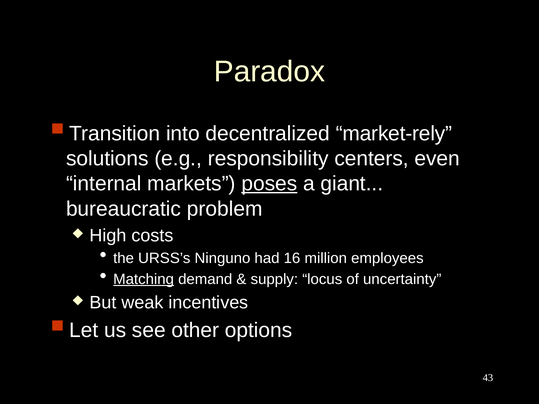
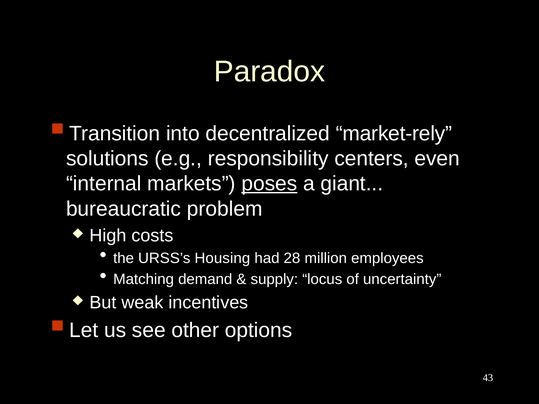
Ninguno: Ninguno -> Housing (222, 258)
16: 16 -> 28 (292, 258)
Matching underline: present -> none (144, 279)
